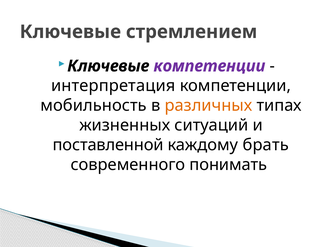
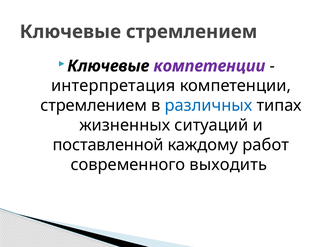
мобильность: мобильность -> стремлением (94, 105)
различных colour: orange -> blue (208, 105)
брать: брать -> работ (266, 145)
понимать: понимать -> выходить (228, 165)
